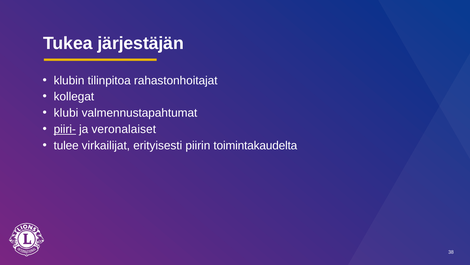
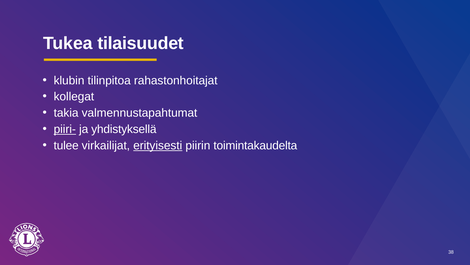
järjestäjän: järjestäjän -> tilaisuudet (141, 43)
klubi: klubi -> takia (66, 113)
veronalaiset: veronalaiset -> yhdistyksellä (124, 129)
erityisesti underline: none -> present (158, 145)
